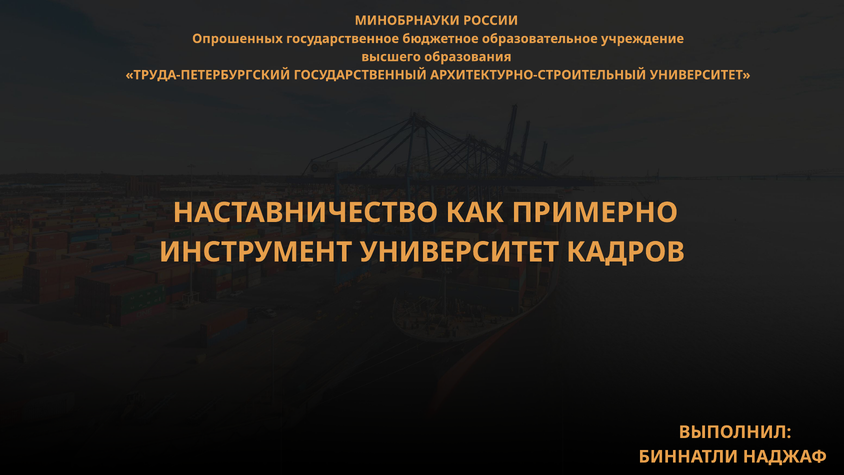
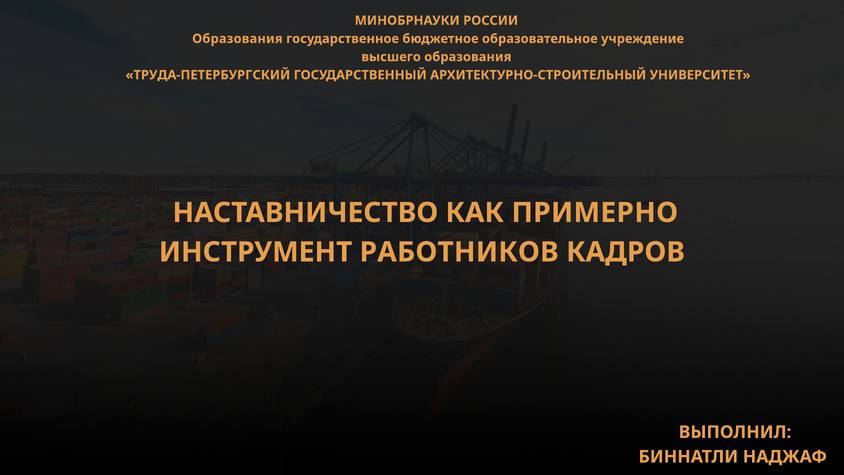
Опрошенных: Опрошенных -> Образования (237, 39)
ИНСТРУМЕНТ УНИВЕРСИТЕТ: УНИВЕРСИТЕТ -> РАБОТНИКОВ (459, 252)
